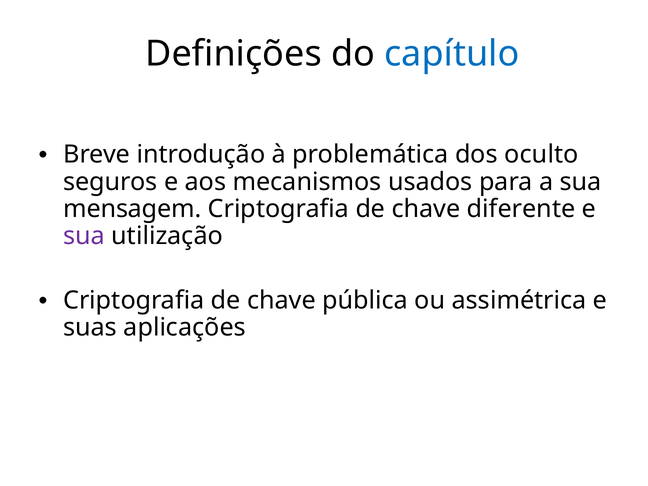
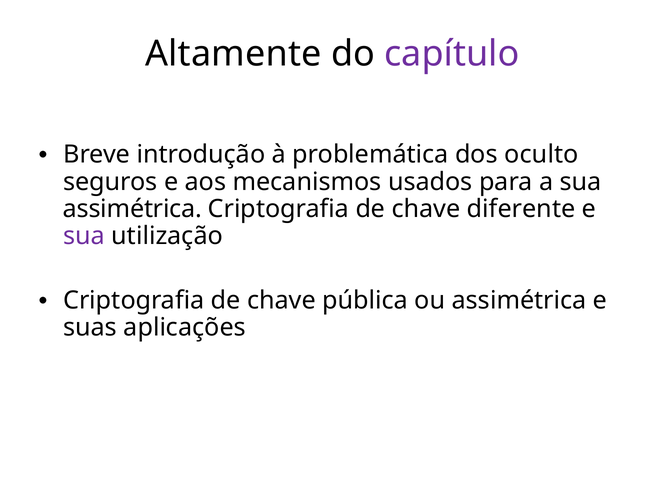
Definições: Definições -> Altamente (233, 54)
capítulo colour: blue -> purple (452, 54)
mensagem: mensagem -> assimétrica (132, 209)
